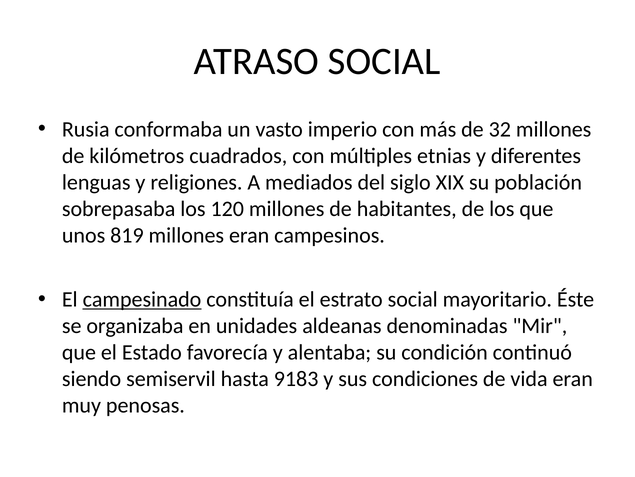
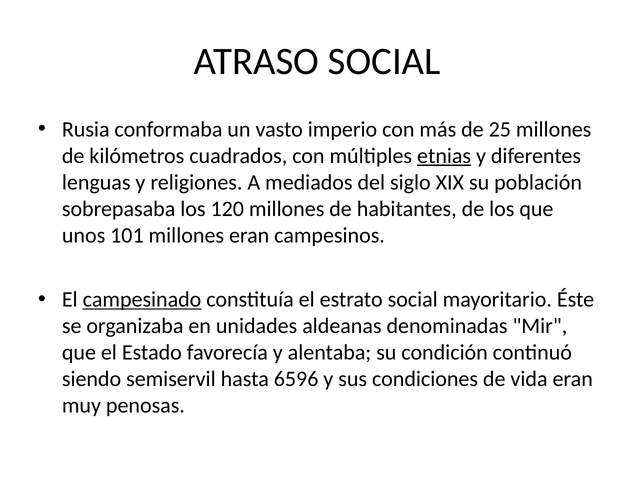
32: 32 -> 25 (500, 129)
etnias underline: none -> present (444, 156)
819: 819 -> 101 (127, 235)
9183: 9183 -> 6596 (296, 378)
